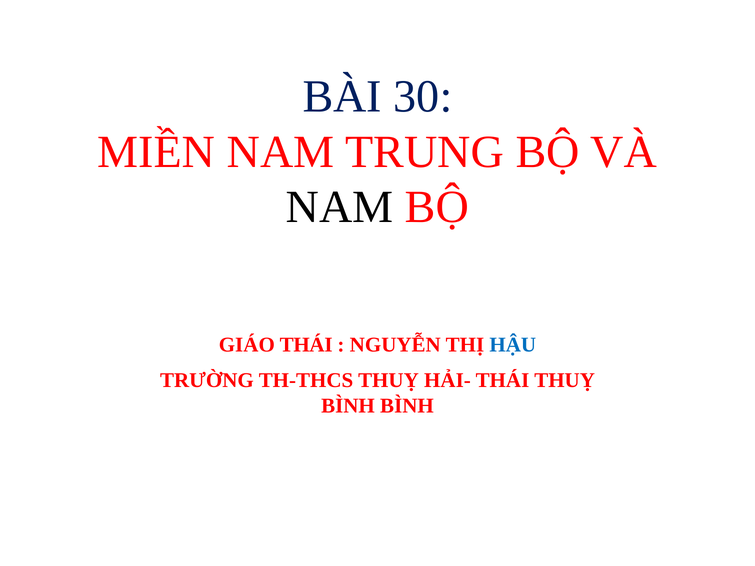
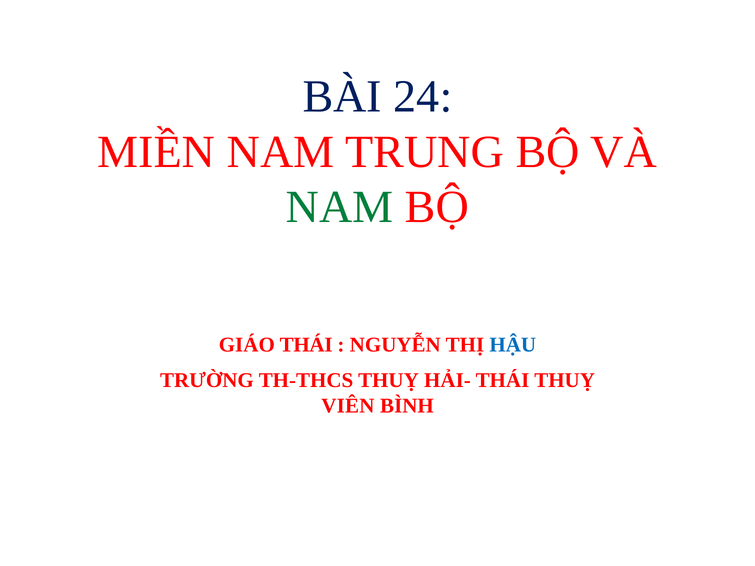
30: 30 -> 24 (423, 97)
NAM colour: black -> green (340, 207)
BÌNH: BÌNH -> VIÊN (348, 406)
